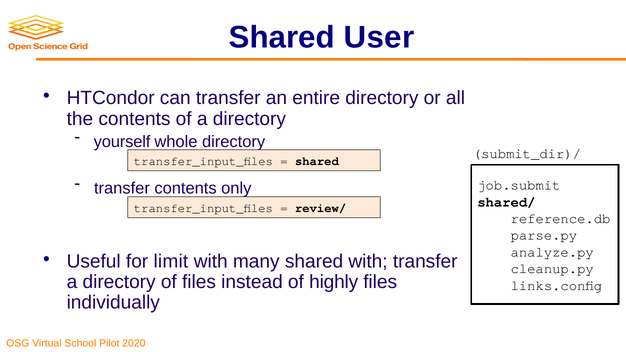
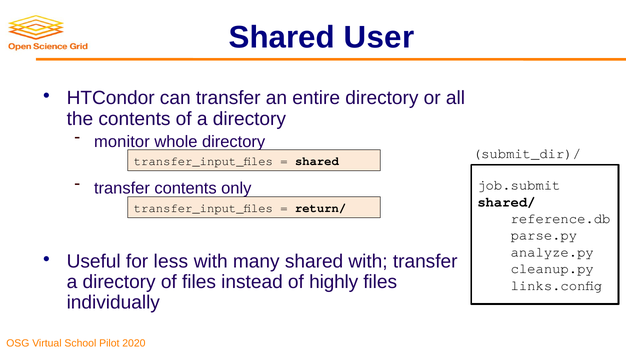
yourself: yourself -> monitor (122, 142)
review/: review/ -> return/ (321, 208)
limit: limit -> less (171, 261)
